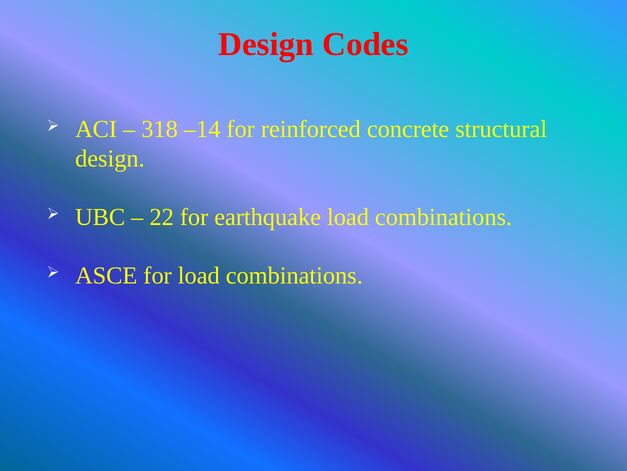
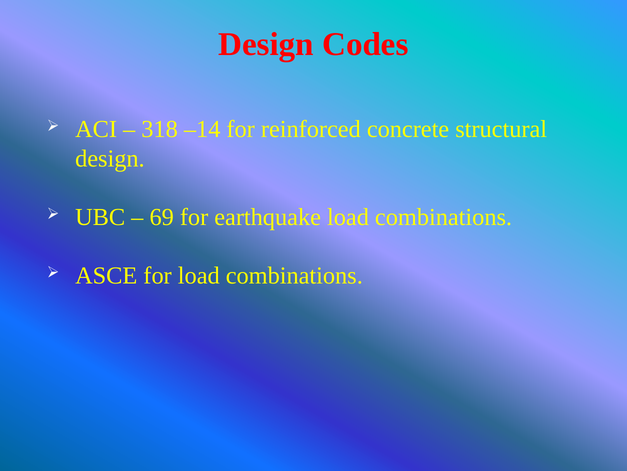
22: 22 -> 69 (162, 217)
